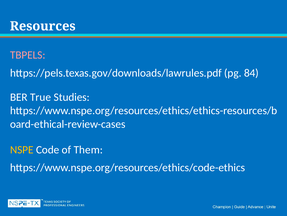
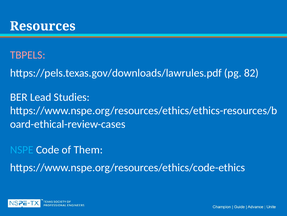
84: 84 -> 82 (251, 73)
True: True -> Lead (41, 97)
NSPE colour: yellow -> light blue (22, 149)
